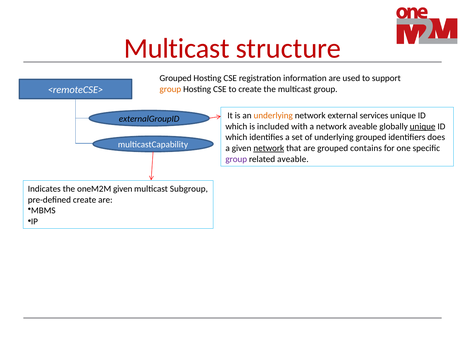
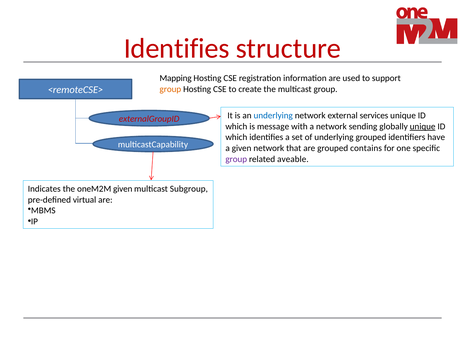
Multicast: Multicast -> Identifies (177, 48)
Grouped: Grouped -> Mapping (176, 78)
underlying colour: orange -> blue (273, 115)
externalGroupID colour: black -> red (149, 119)
included: included -> message (273, 126)
network aveable: aveable -> sending (363, 126)
does: does -> have (436, 137)
network underline: present -> none (269, 148)
pre-defined create: create -> virtual (85, 200)
